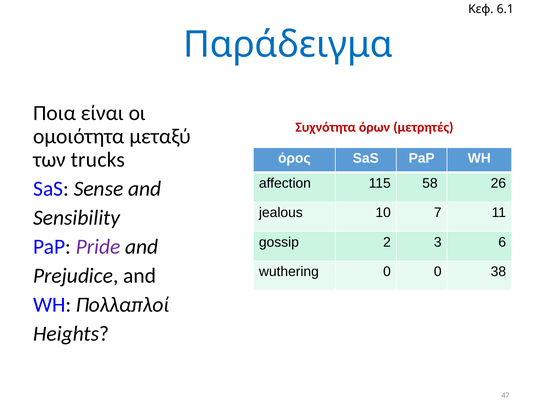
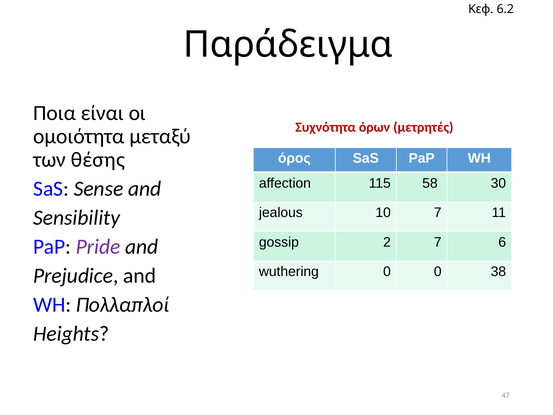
6.1: 6.1 -> 6.2 (505, 9)
Παράδειγμα colour: blue -> black (288, 45)
trucks: trucks -> θέσης (98, 160)
26: 26 -> 30 (498, 183)
2 3: 3 -> 7 (438, 242)
